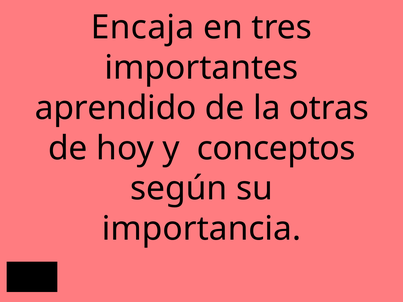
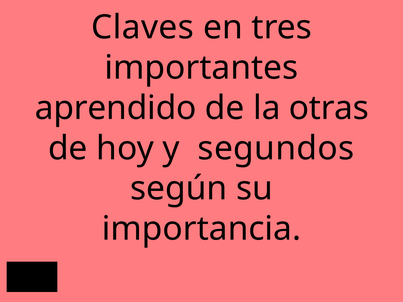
Encaja: Encaja -> Claves (143, 28)
conceptos: conceptos -> segundos (276, 148)
